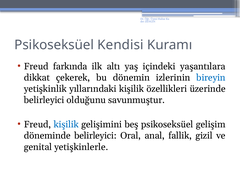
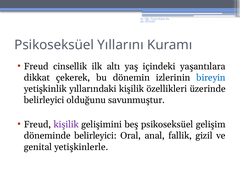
Kendisi: Kendisi -> Yıllarını (121, 45)
farkında: farkında -> cinsellik (70, 66)
kişilik colour: blue -> purple (66, 125)
